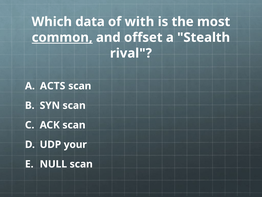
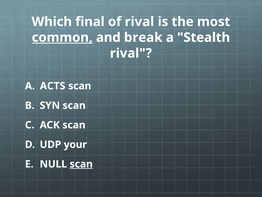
data: data -> final (90, 22)
of with: with -> rival (139, 22)
offset: offset -> break (143, 37)
scan underline: none -> present (81, 164)
